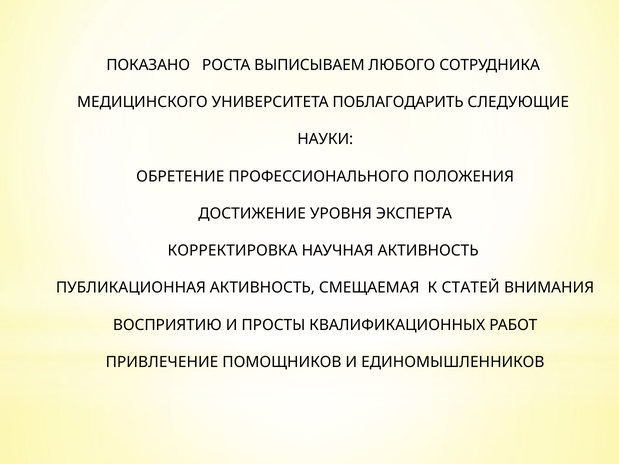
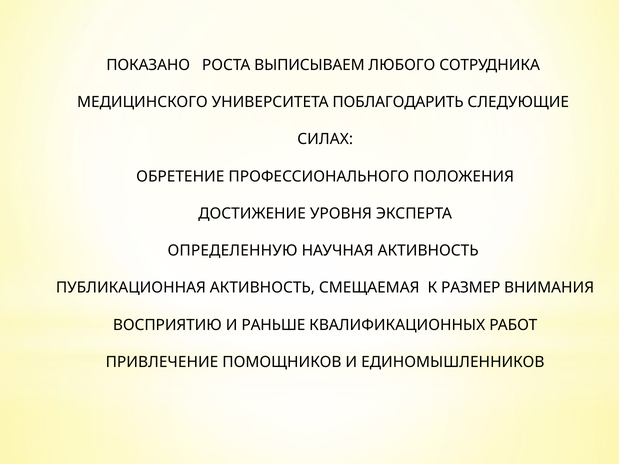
НАУКИ: НАУКИ -> СИЛАХ (325, 139)
КОРРЕКТИРОВКА: КОРРЕКТИРОВКА -> ОПРЕДЕЛЕННУЮ (233, 251)
СТАТЕЙ: СТАТЕЙ -> РАЗМЕР (471, 288)
ПРОСТЫ: ПРОСТЫ -> РАНЬШЕ (273, 325)
